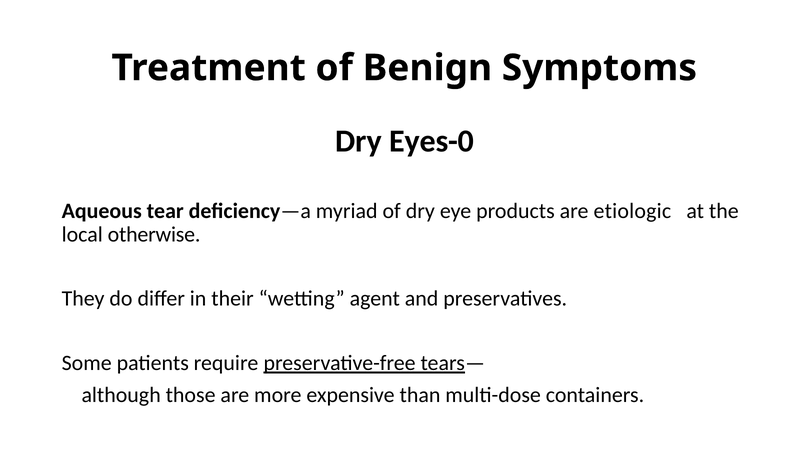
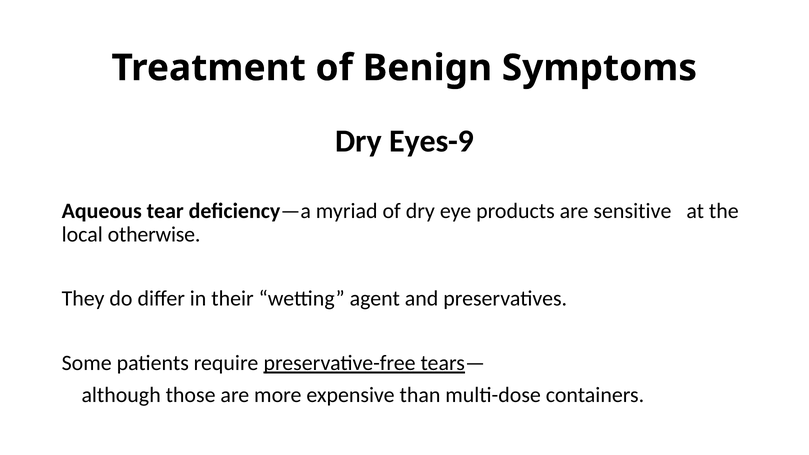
Eyes-0: Eyes-0 -> Eyes-9 (432, 141)
etiologic: etiologic -> sensitive (632, 211)
